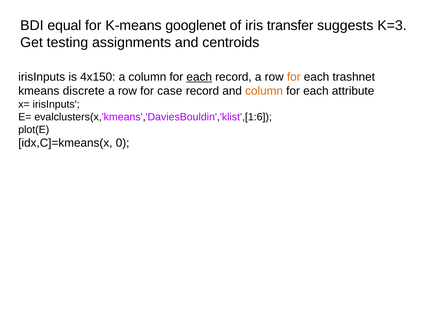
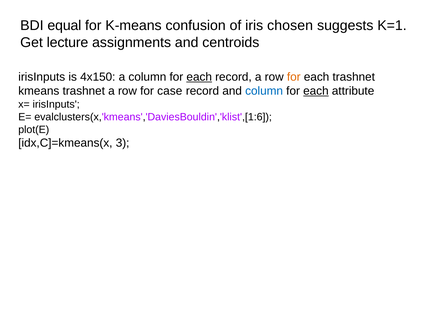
googlenet: googlenet -> confusion (196, 26)
transfer: transfer -> chosen (290, 26)
K=3: K=3 -> K=1 (392, 26)
testing: testing -> lecture (68, 42)
kmeans discrete: discrete -> trashnet (84, 91)
column colour: orange -> blue (264, 91)
each underline: none -> present (316, 91)
0: 0 -> 3 (123, 143)
